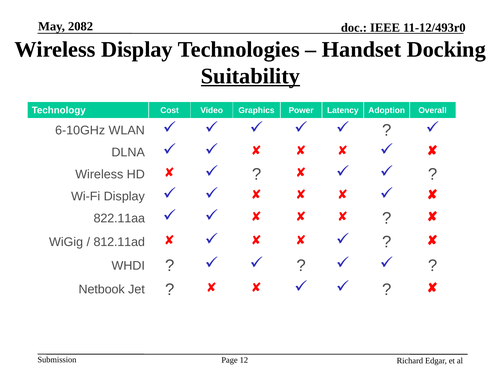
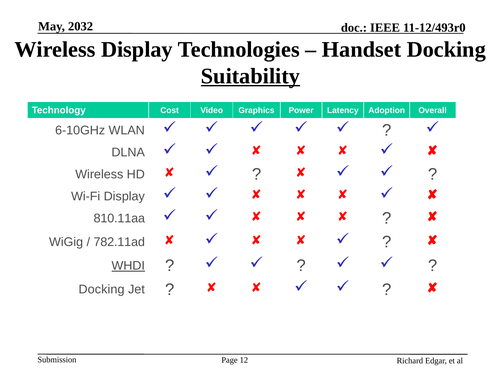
2082: 2082 -> 2032 (81, 27)
822.11aa: 822.11aa -> 810.11aa (119, 219)
812.11ad: 812.11ad -> 782.11ad (119, 243)
WHDI underline: none -> present (128, 266)
Netbook: Netbook -> Docking (102, 290)
